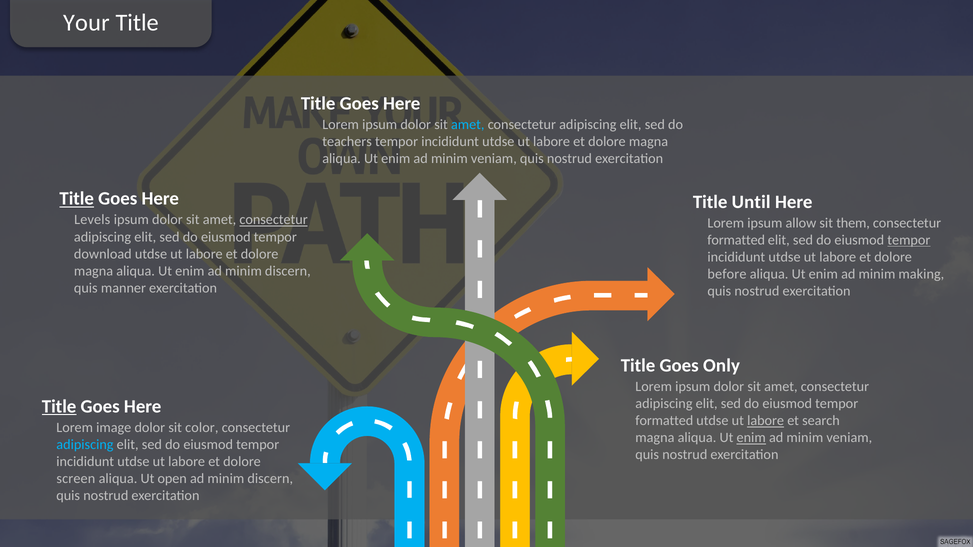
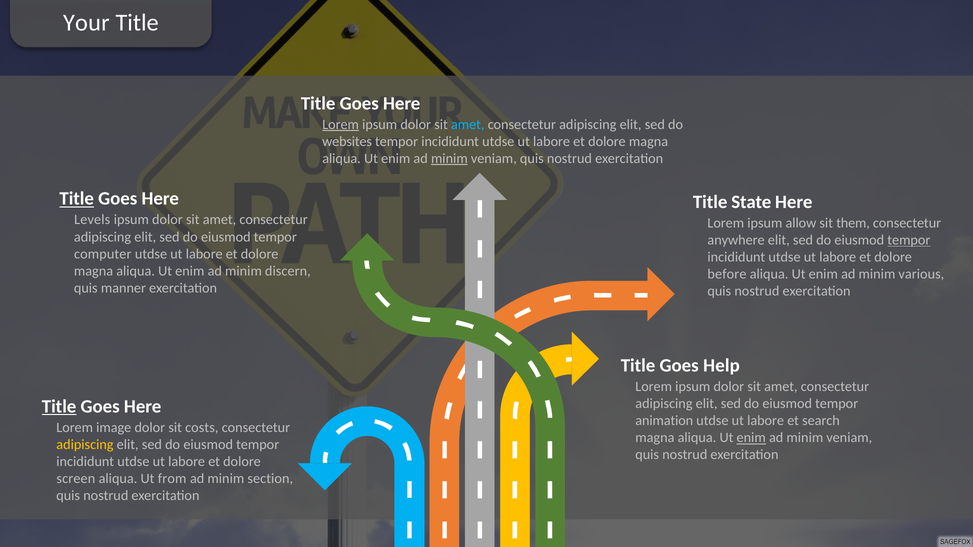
Lorem underline: none -> present (341, 124)
teachers: teachers -> websites (347, 141)
minim underline: none -> present (449, 159)
Until: Until -> State (751, 202)
consectetur underline: present -> none (274, 220)
formatted: formatted -> anywhere (736, 240)
download: download -> computer (103, 254)
making: making -> various (921, 274)
Only: Only -> Help (722, 366)
formatted: formatted -> animation (664, 421)
labore underline: present -> none (766, 421)
color: color -> costs (202, 428)
adipiscing colour: light blue -> yellow (85, 445)
open: open -> from (172, 479)
discern: discern -> section (270, 479)
